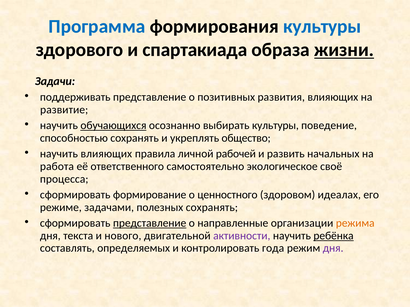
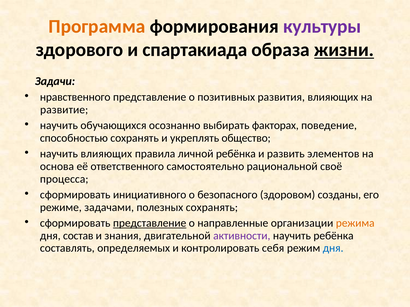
Программа colour: blue -> orange (97, 26)
культуры colour: blue -> purple (322, 26)
поддерживать: поддерживать -> нравственного (75, 97)
обучающихся underline: present -> none (113, 126)
выбирать культуры: культуры -> факторах (275, 126)
личной рабочей: рабочей -> ребёнка (236, 154)
начальных: начальных -> элементов (333, 154)
работа: работа -> основа (57, 167)
экологическое: экологическое -> рациональной (282, 167)
формирование: формирование -> инициативного (150, 195)
ценностного: ценностного -> безопасного (227, 195)
идеалах: идеалах -> созданы (339, 195)
текста: текста -> состав (78, 236)
нового: нового -> знания (123, 236)
ребёнка underline: present -> none (334, 236)
года: года -> себя (273, 249)
дня colour: purple -> blue (333, 249)
